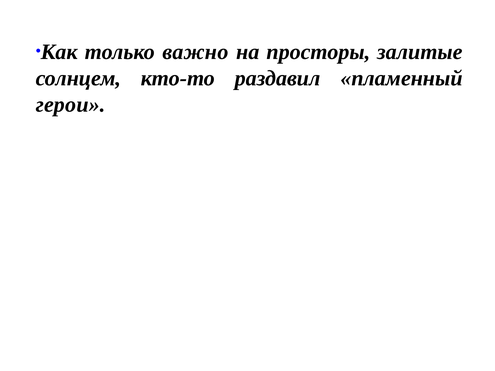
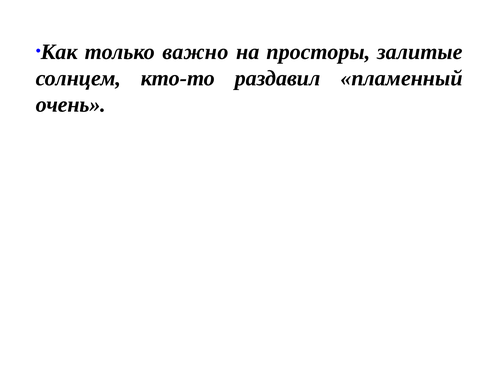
герои: герои -> очень (71, 105)
